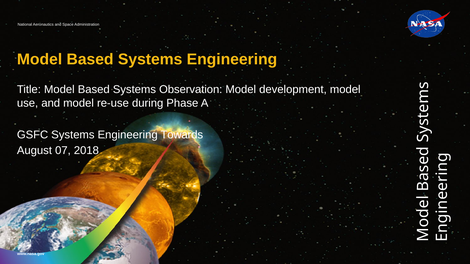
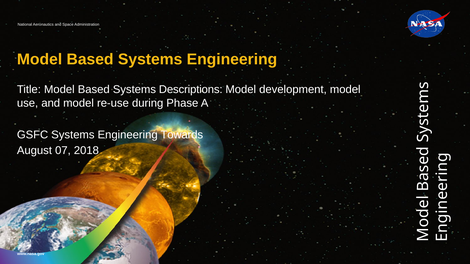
Observation: Observation -> Descriptions (191, 90)
